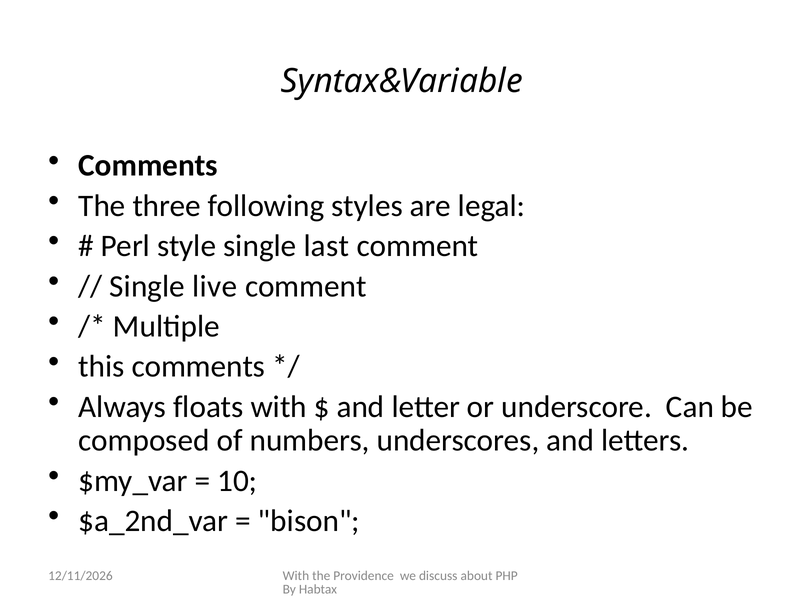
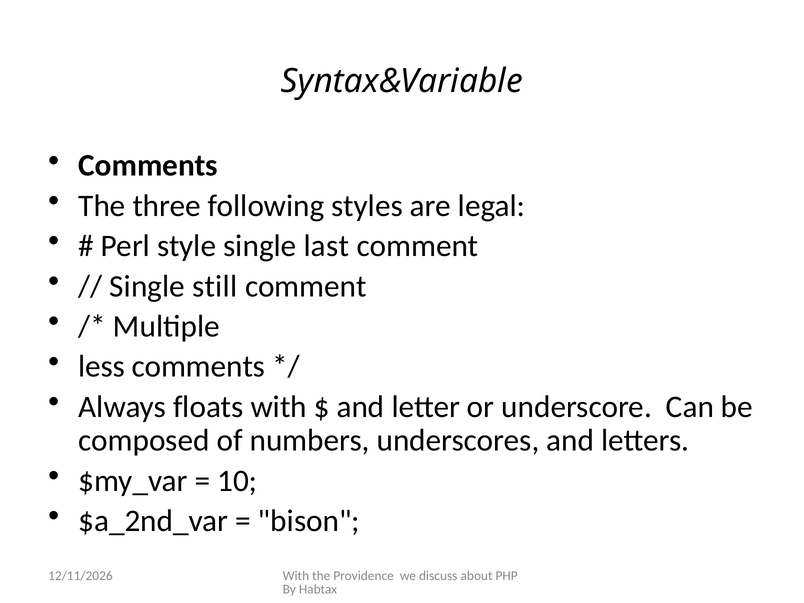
live: live -> still (215, 286)
this: this -> less (102, 367)
